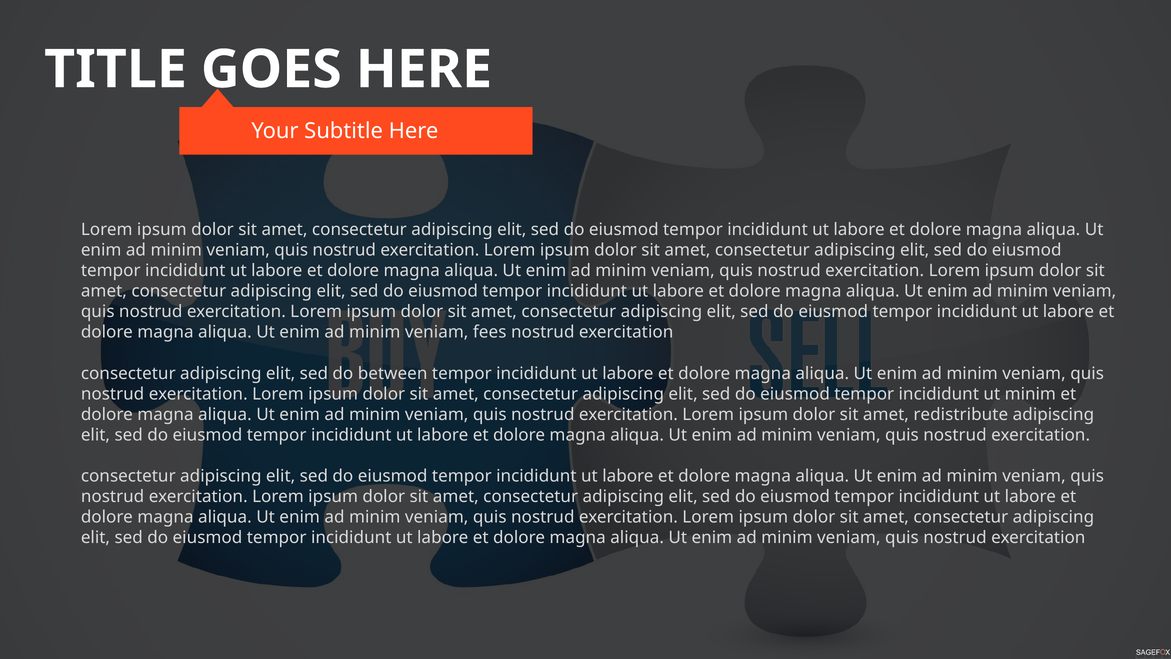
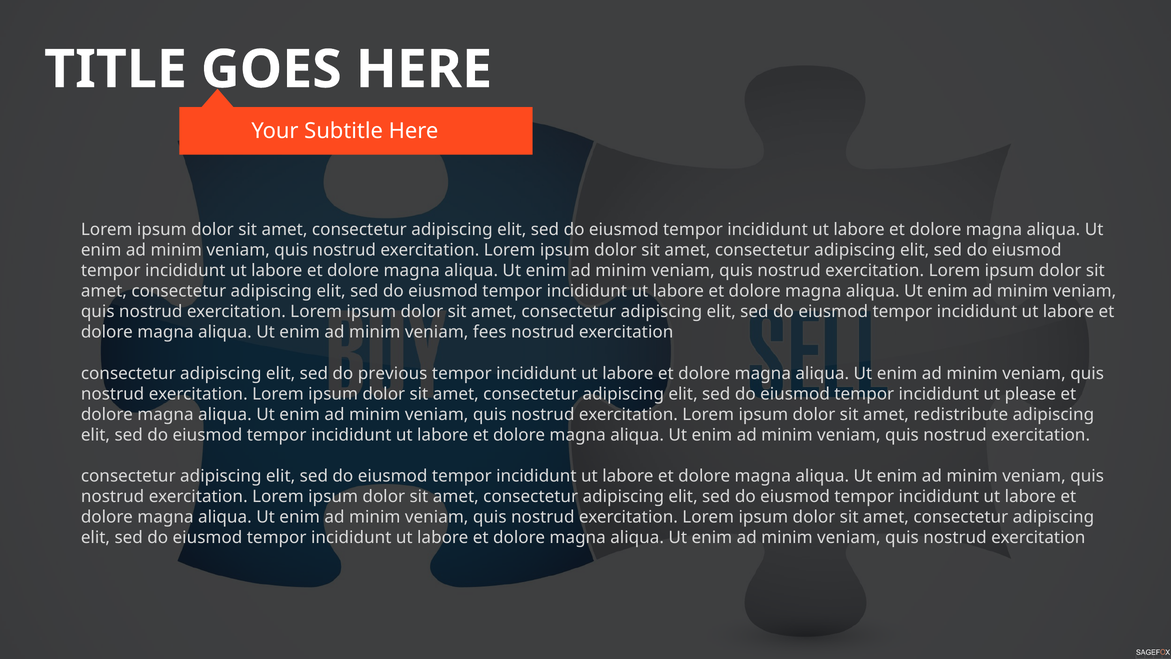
between: between -> previous (393, 373)
ut minim: minim -> please (1030, 394)
